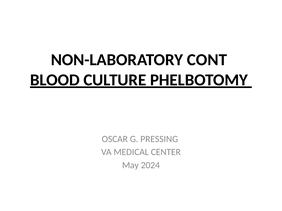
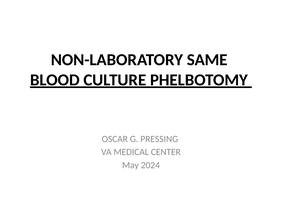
CONT: CONT -> SAME (207, 60)
